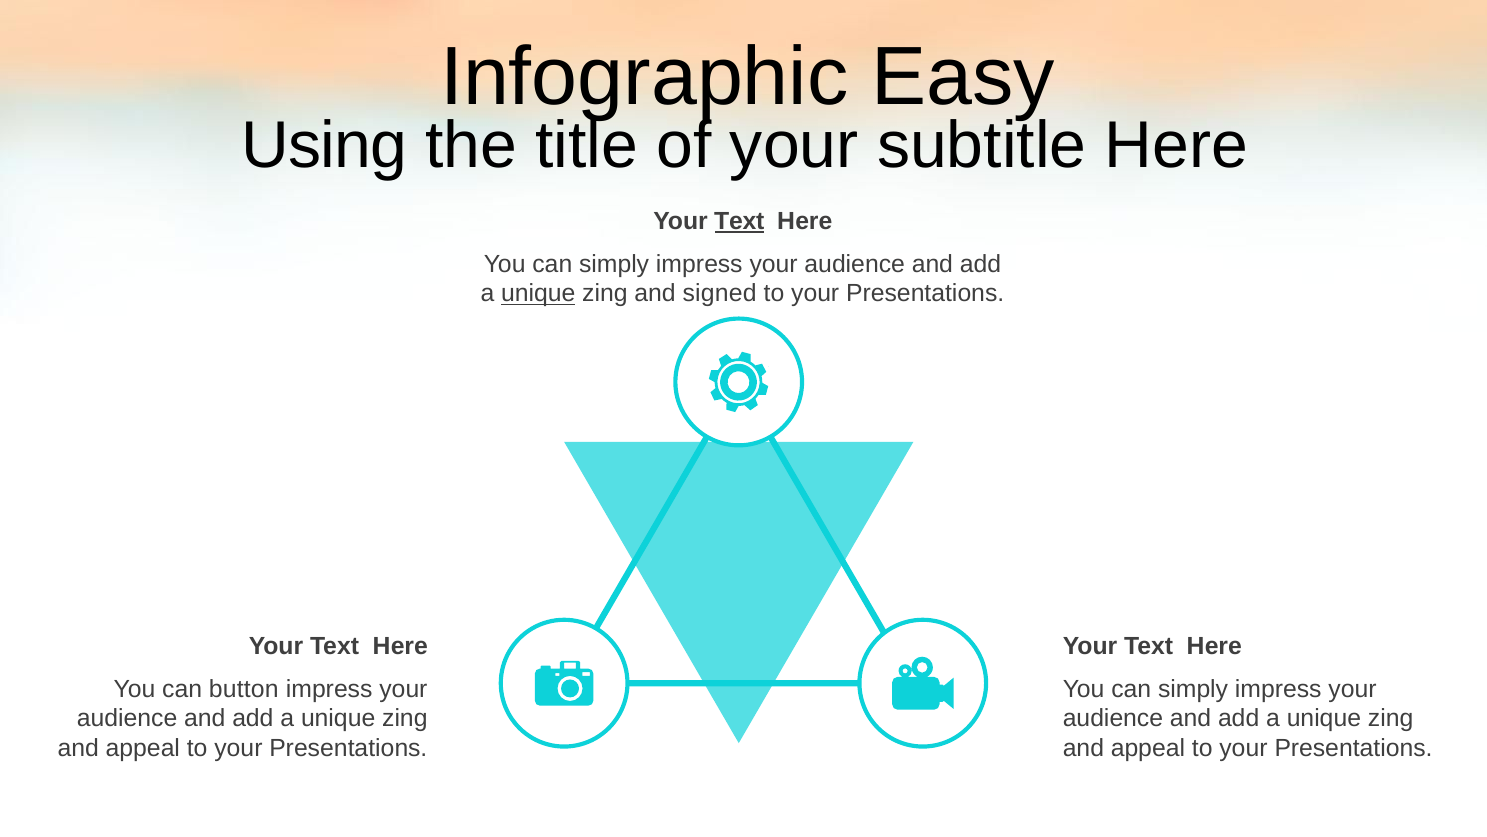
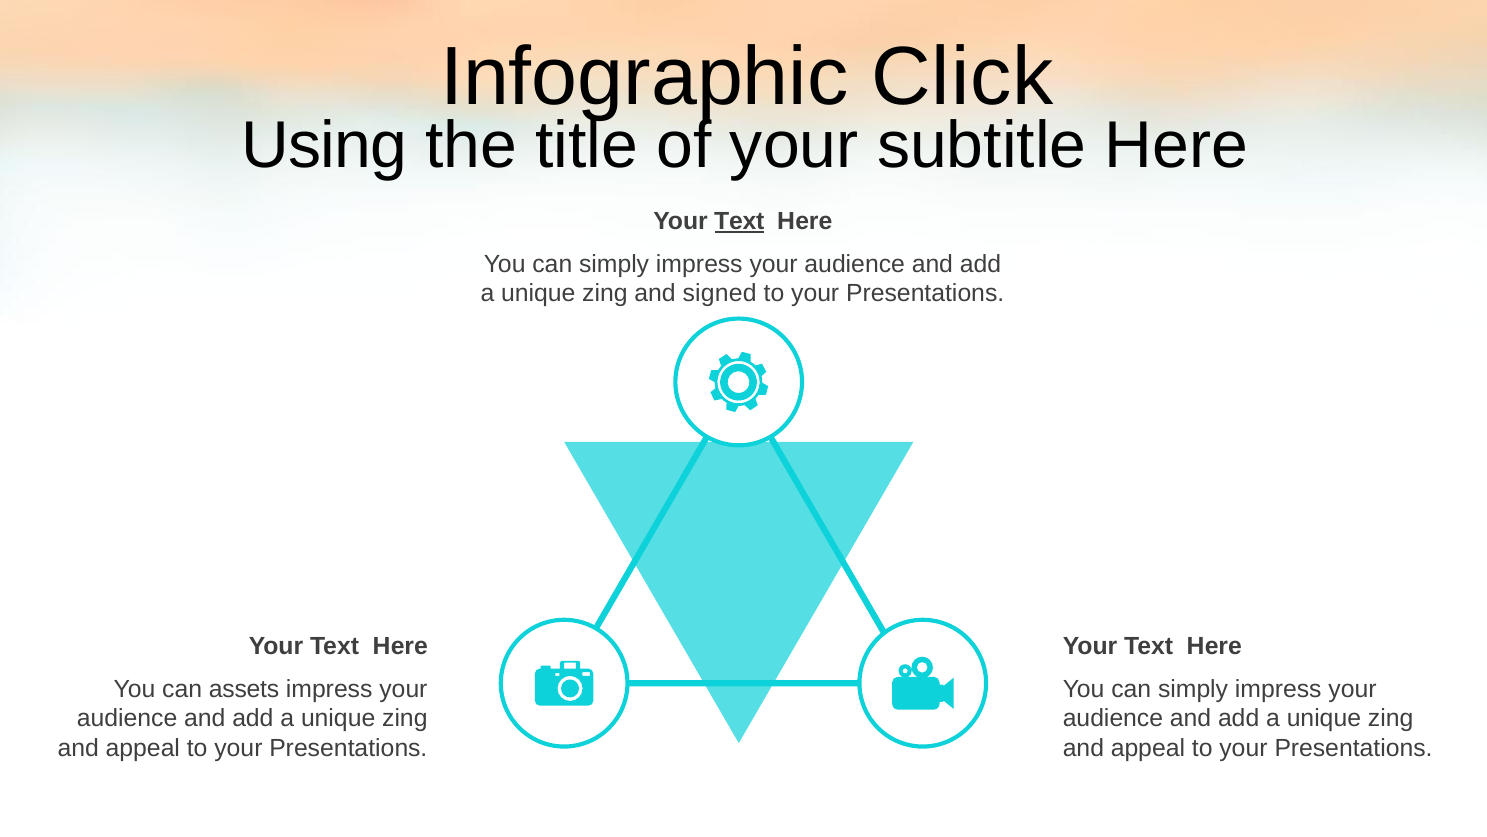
Easy: Easy -> Click (963, 78)
unique underline: present -> none (538, 293)
button: button -> assets (244, 688)
